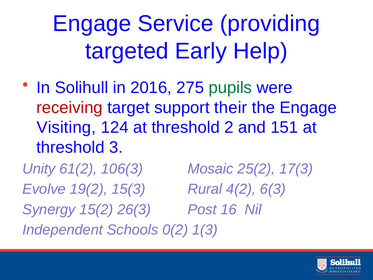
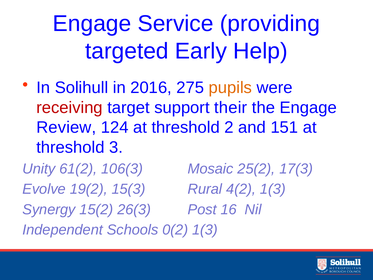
pupils colour: green -> orange (230, 88)
Visiting: Visiting -> Review (66, 127)
4(2 6(3: 6(3 -> 1(3 (273, 189)
